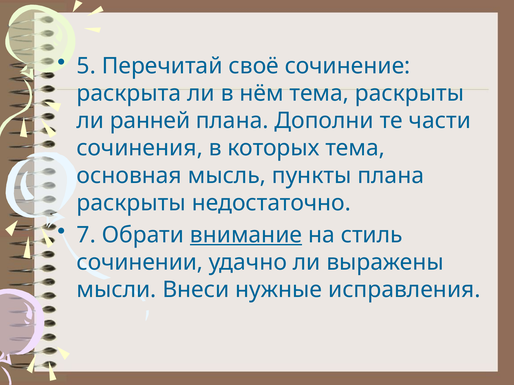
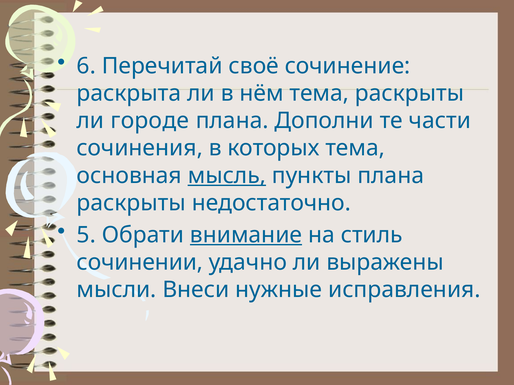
5: 5 -> 6 (86, 66)
ранней: ранней -> городе (150, 121)
мысль underline: none -> present (227, 176)
7: 7 -> 5 (86, 235)
